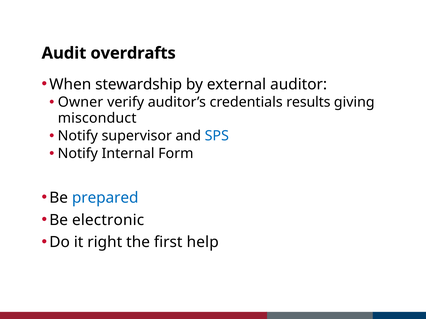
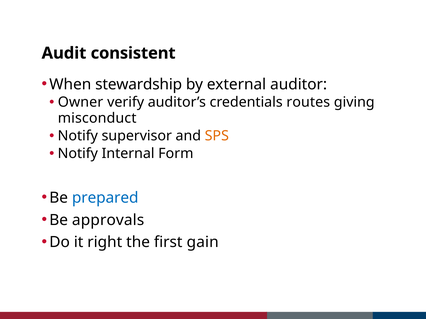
overdrafts: overdrafts -> consistent (133, 53)
results: results -> routes (308, 102)
SPS colour: blue -> orange (217, 136)
electronic: electronic -> approvals (108, 220)
help: help -> gain (203, 243)
